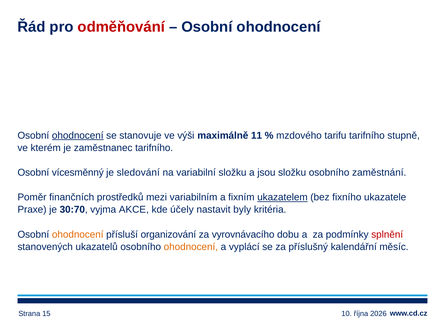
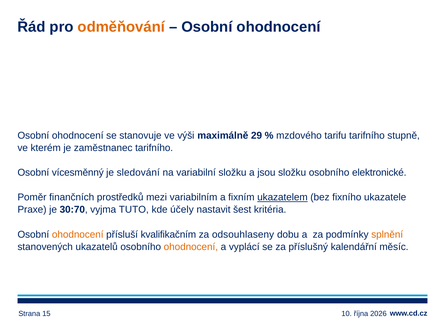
odměňování colour: red -> orange (121, 27)
ohodnocení underline: present -> none (78, 135)
11: 11 -> 29 (257, 135)
zaměstnání: zaměstnání -> elektronické (379, 172)
AKCE: AKCE -> TUTO (134, 210)
byly: byly -> šest (242, 210)
organizování: organizování -> kvalifikačním (168, 234)
vyrovnávacího: vyrovnávacího -> odsouhlaseny (243, 234)
splnění colour: red -> orange (387, 234)
